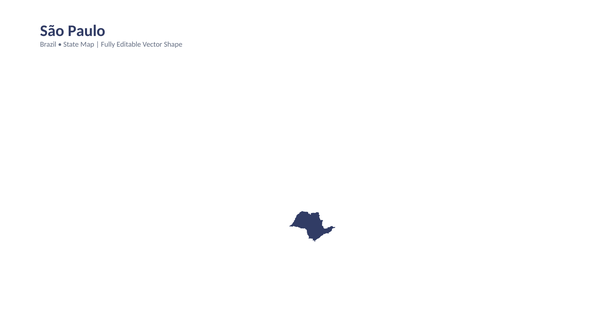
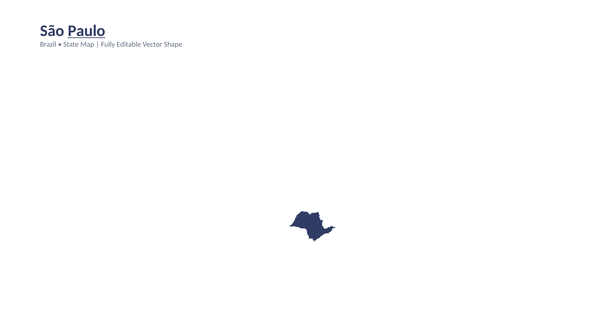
Paulo underline: none -> present (87, 31)
